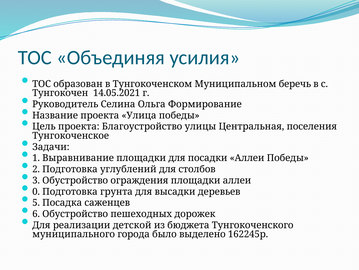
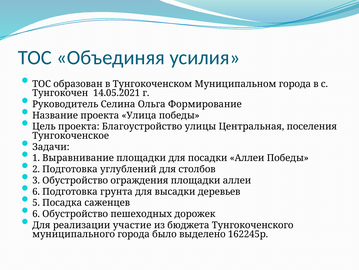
Муниципальном беречь: беречь -> города (295, 84)
0: 0 -> 6 (36, 191)
детской: детской -> участие (132, 225)
